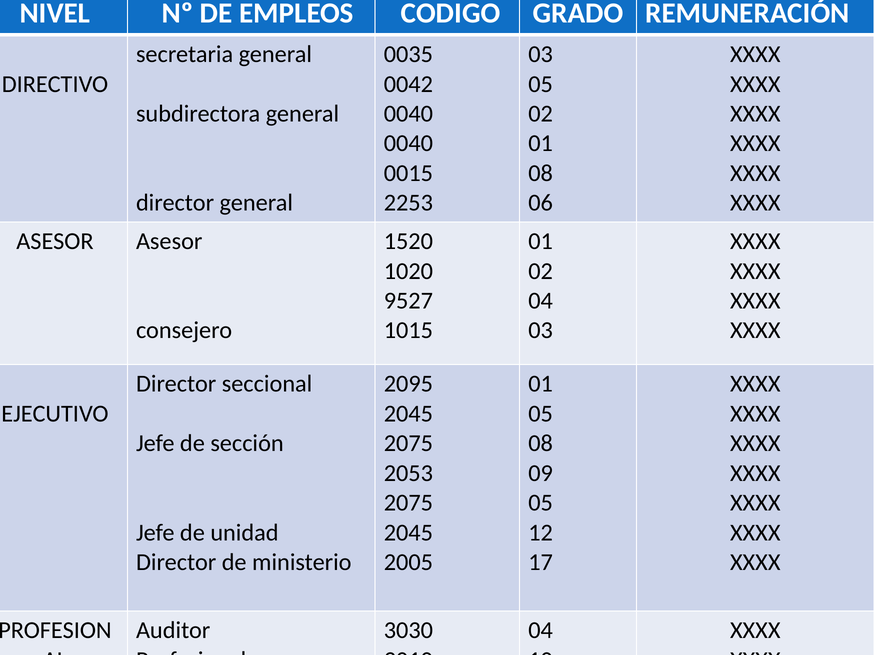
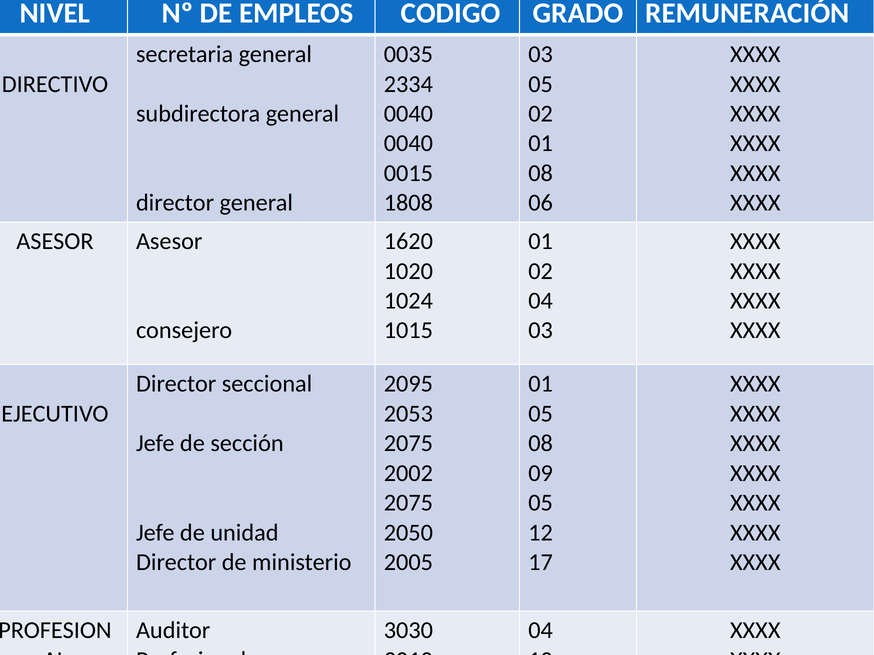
0042: 0042 -> 2334 (408, 84)
2253: 2253 -> 1808 (408, 203)
1520: 1520 -> 1620 (408, 241)
9527: 9527 -> 1024 (408, 301)
2045: 2045 -> 2053 (408, 414)
2053: 2053 -> 2002 (408, 473)
2045: 2045 -> 2050 (408, 533)
